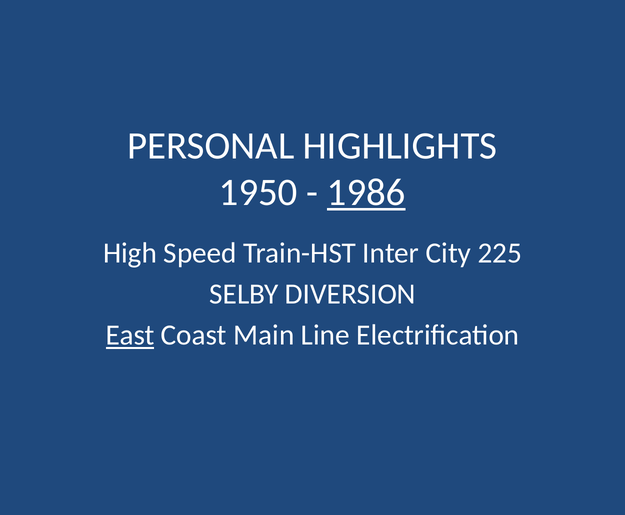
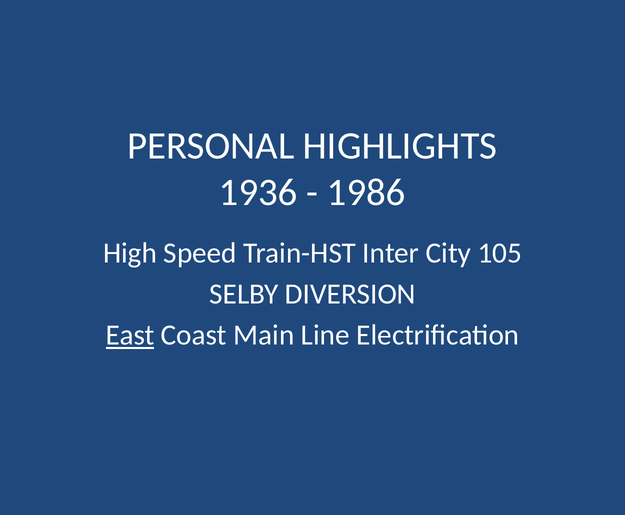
1950: 1950 -> 1936 (258, 193)
1986 underline: present -> none (366, 193)
225: 225 -> 105 (500, 253)
